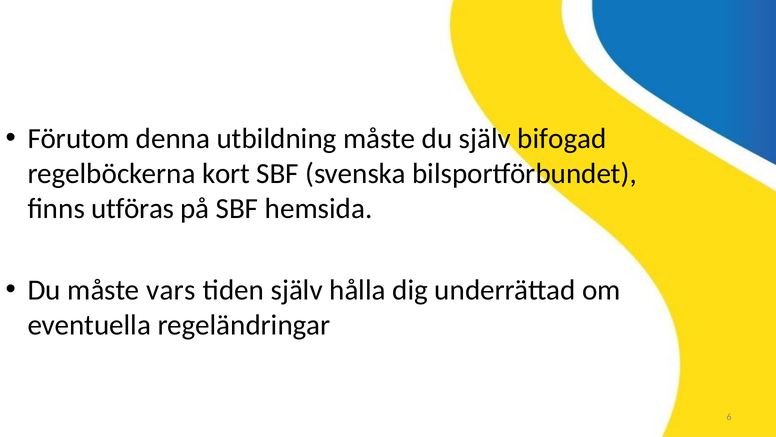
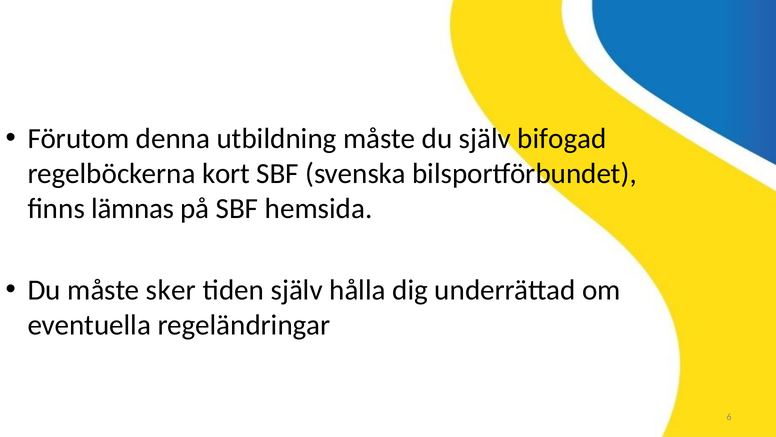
utföras: utföras -> lämnas (133, 208)
vars: vars -> sker (171, 290)
